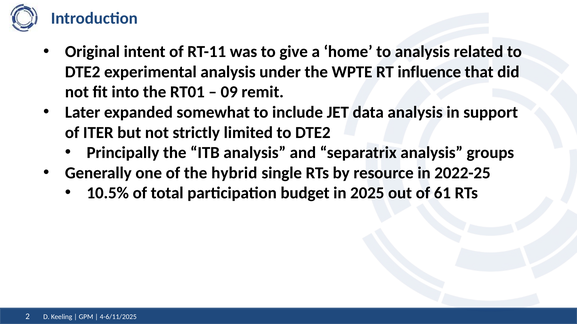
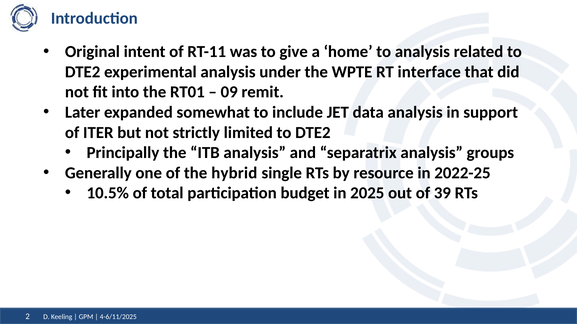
influence: influence -> interface (429, 72)
61: 61 -> 39 (442, 193)
